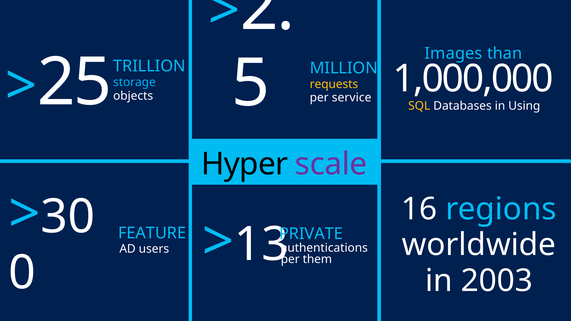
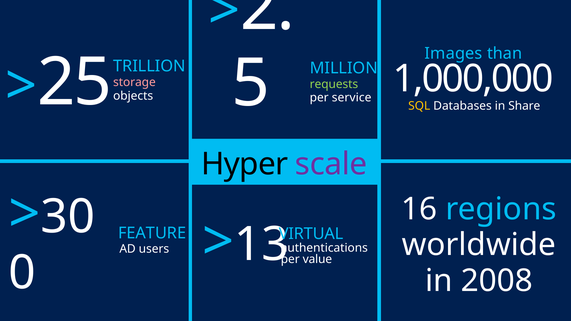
storage colour: light blue -> pink (134, 82)
requests colour: yellow -> light green (334, 84)
Using: Using -> Share (524, 106)
PRIVATE: PRIVATE -> VIRTUAL (311, 234)
them: them -> value (317, 259)
2003: 2003 -> 2008 (497, 281)
